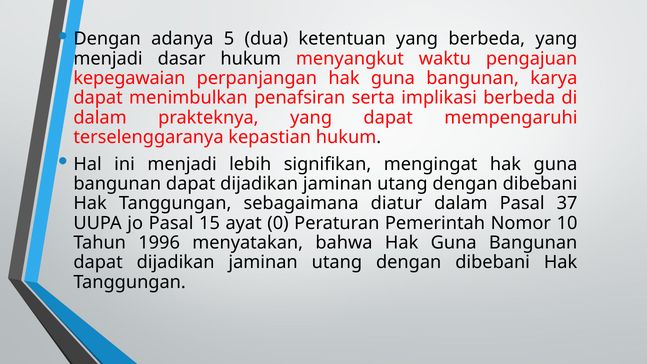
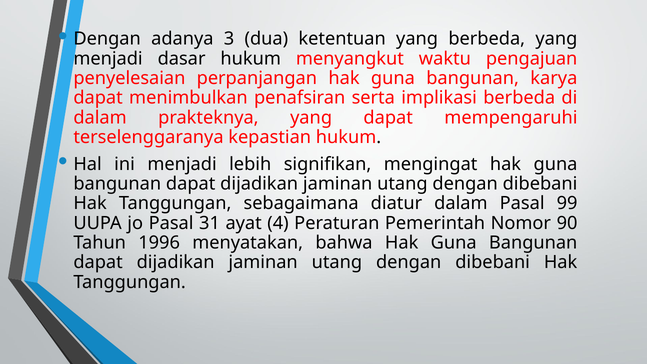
5: 5 -> 3 (229, 39)
kepegawaian: kepegawaian -> penyelesaian (129, 78)
37: 37 -> 99 (567, 203)
15: 15 -> 31 (210, 223)
0: 0 -> 4 (278, 223)
10: 10 -> 90 (567, 223)
